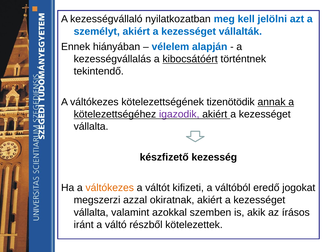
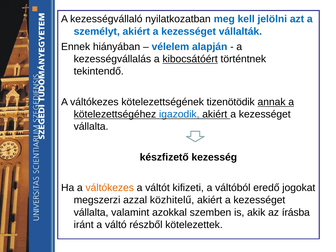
igazodik colour: purple -> blue (179, 114)
okiratnak: okiratnak -> közhitelű (172, 200)
írásos: írásos -> írásba (296, 212)
